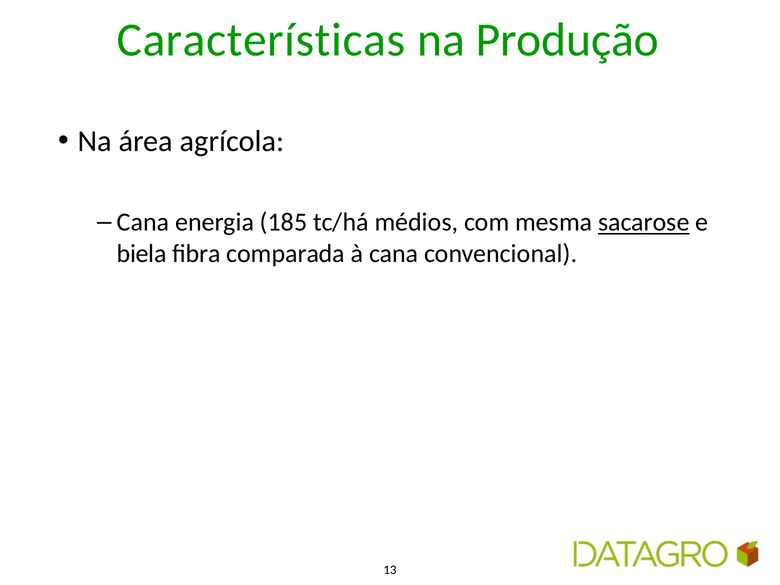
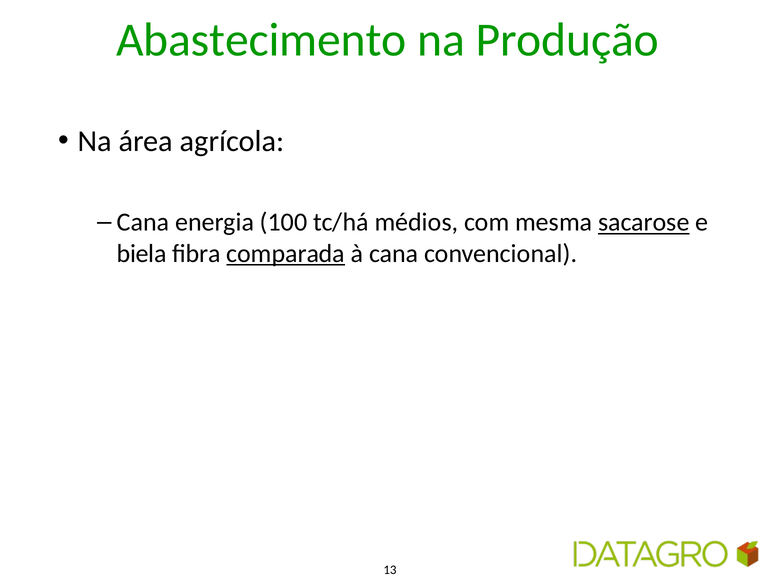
Características: Características -> Abastecimento (261, 40)
185: 185 -> 100 (284, 222)
comparada underline: none -> present (286, 254)
